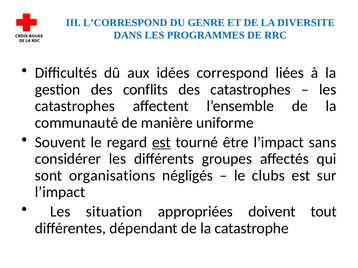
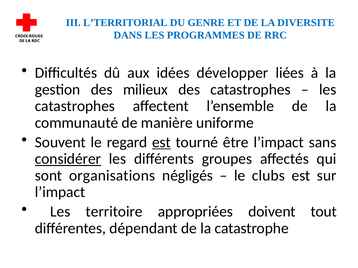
L’CORRESPOND: L’CORRESPOND -> L’TERRITORIAL (125, 23)
correspond: correspond -> développer (232, 73)
conflits: conflits -> milieux (145, 90)
considérer underline: none -> present (68, 159)
situation: situation -> territoire (114, 212)
